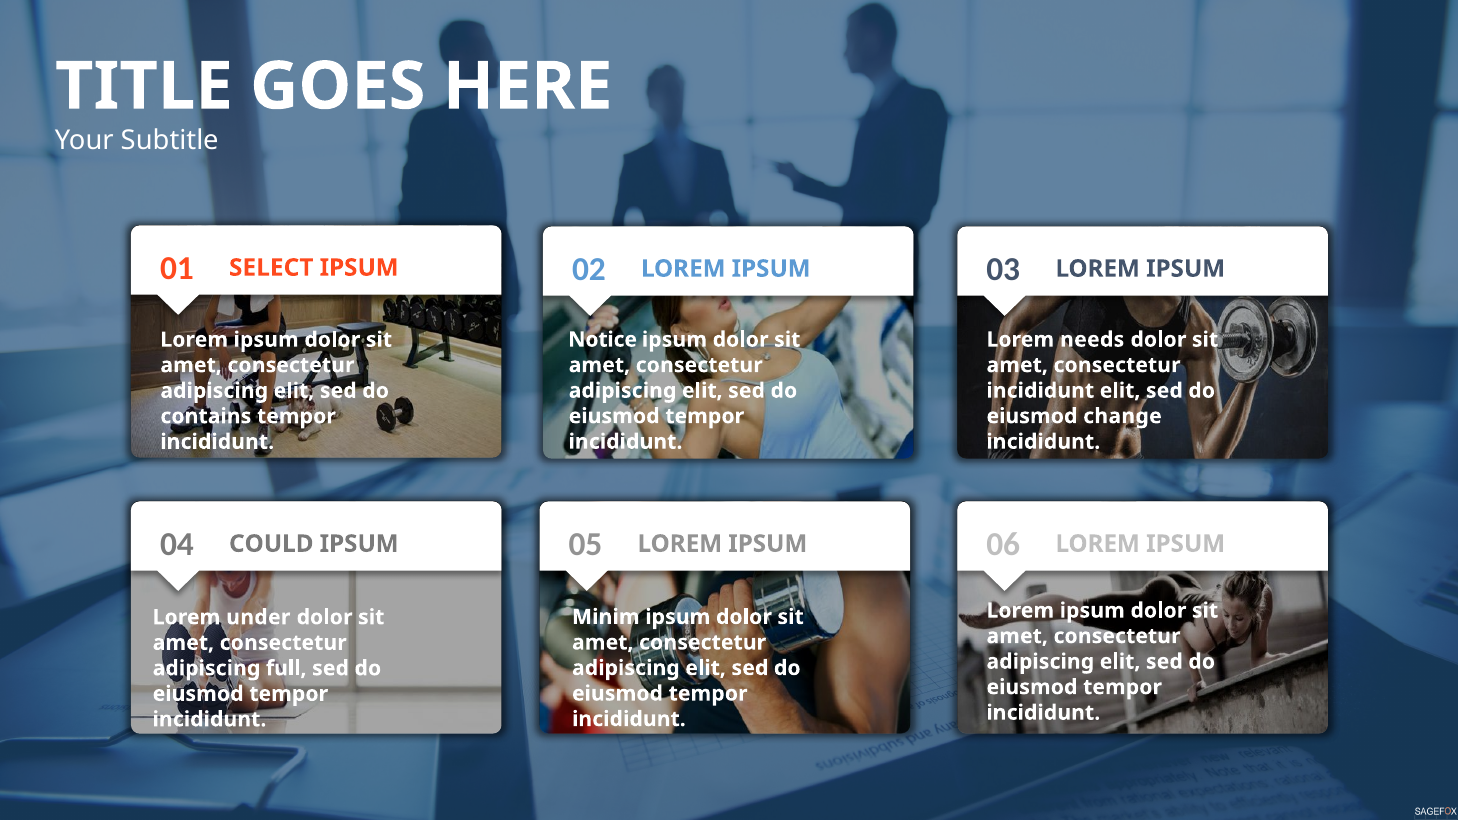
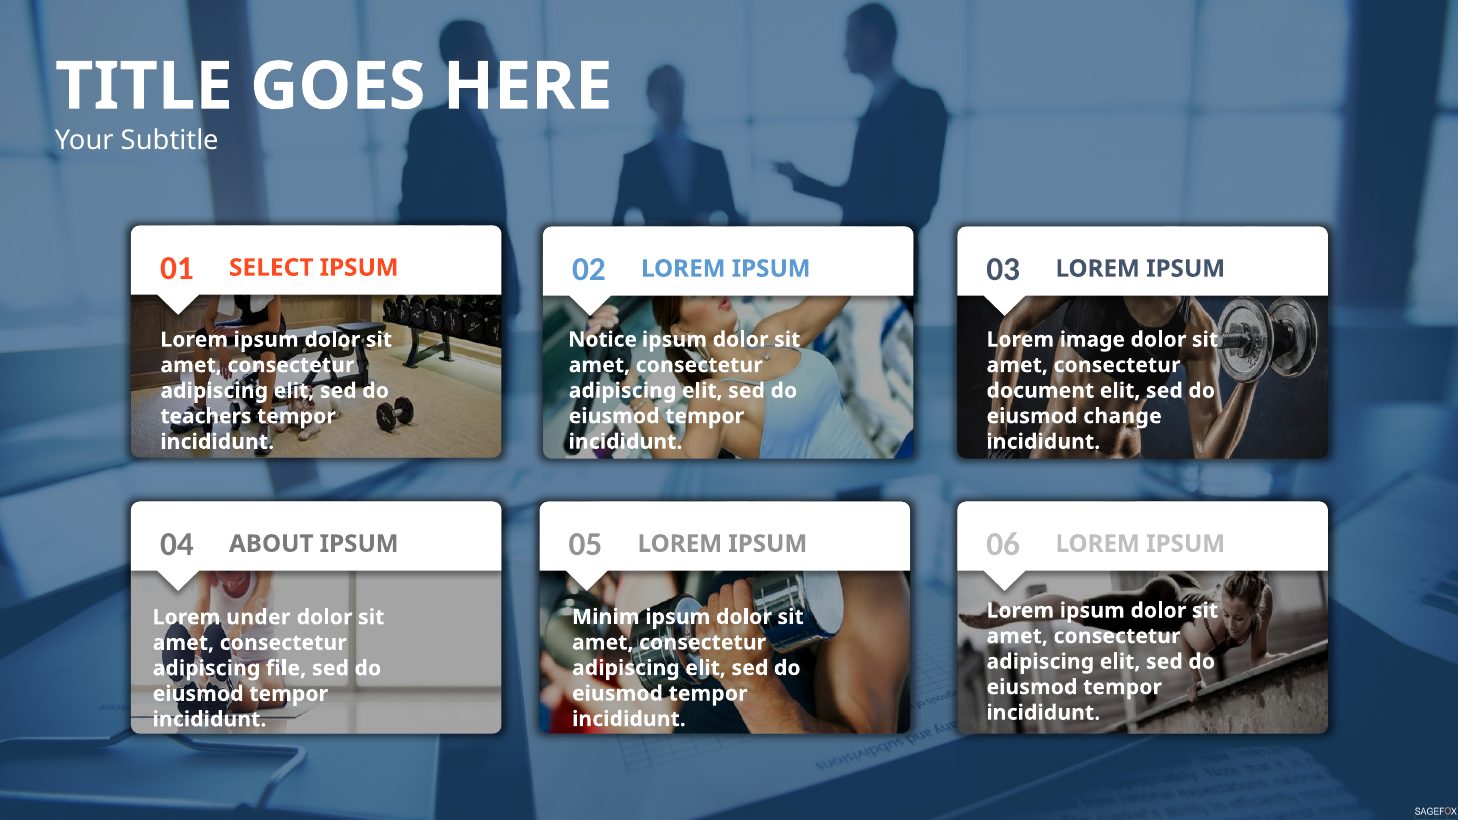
needs: needs -> image (1092, 340)
incididunt: incididunt -> document (1040, 391)
contains: contains -> teachers (206, 416)
COULD: COULD -> ABOUT (271, 544)
full: full -> file (286, 668)
